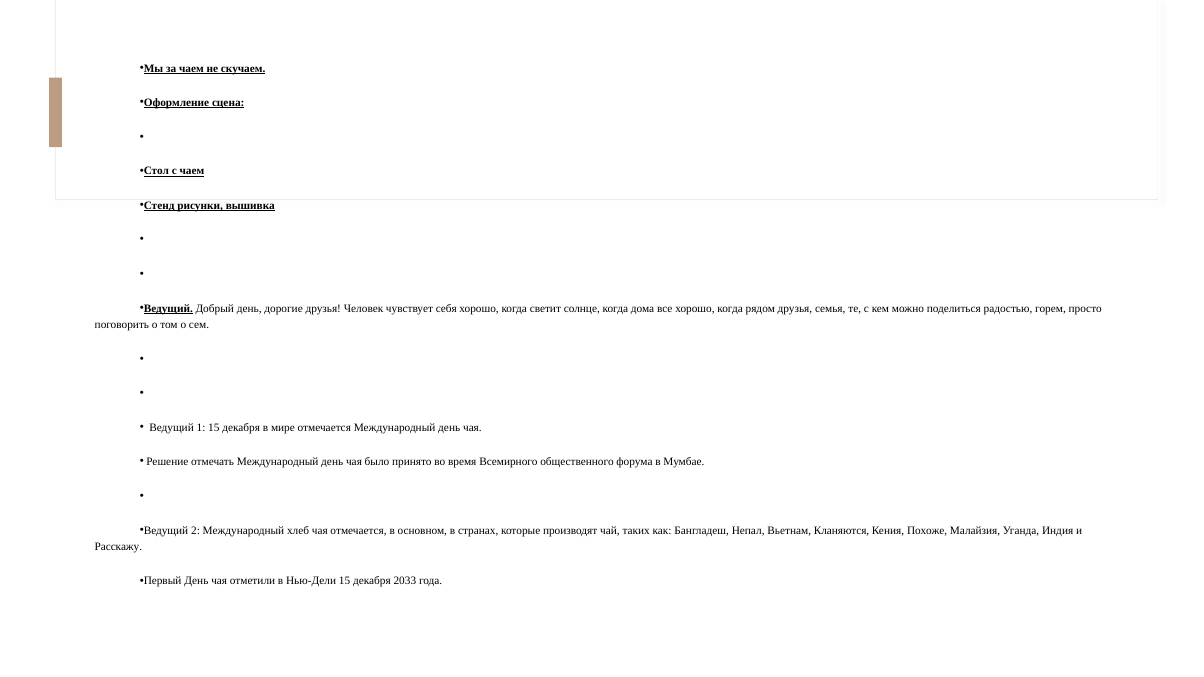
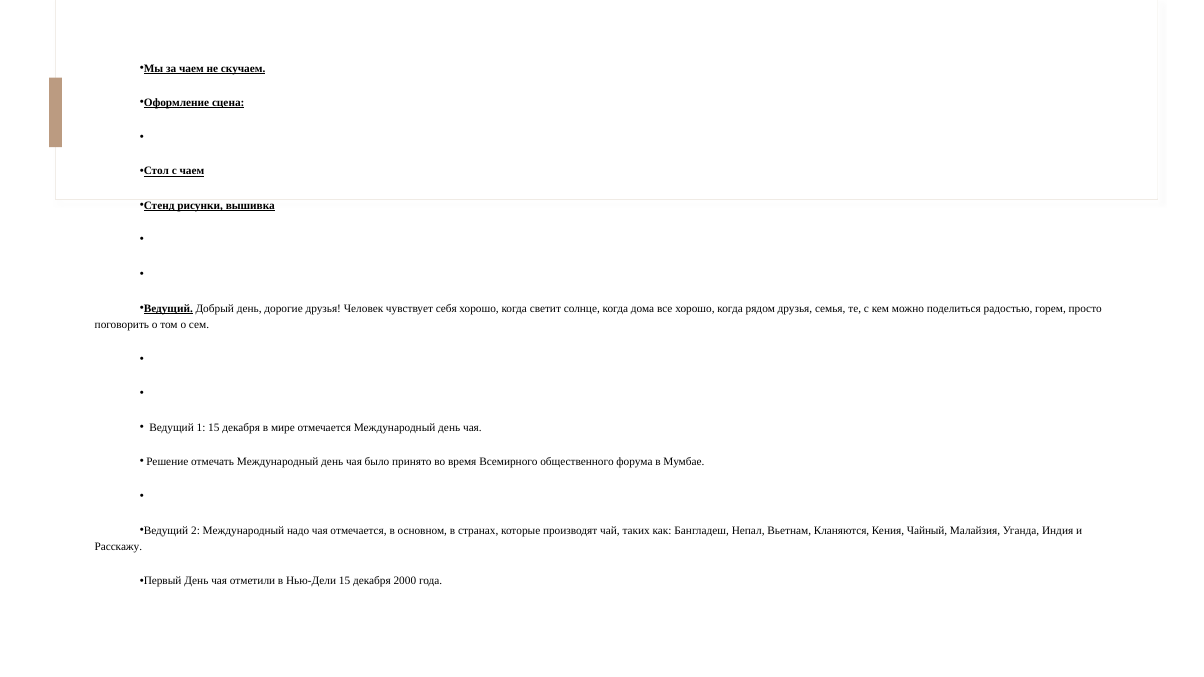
хлеб: хлеб -> надо (298, 531)
Похоже: Похоже -> Чайный (927, 531)
2033: 2033 -> 2000 (405, 581)
